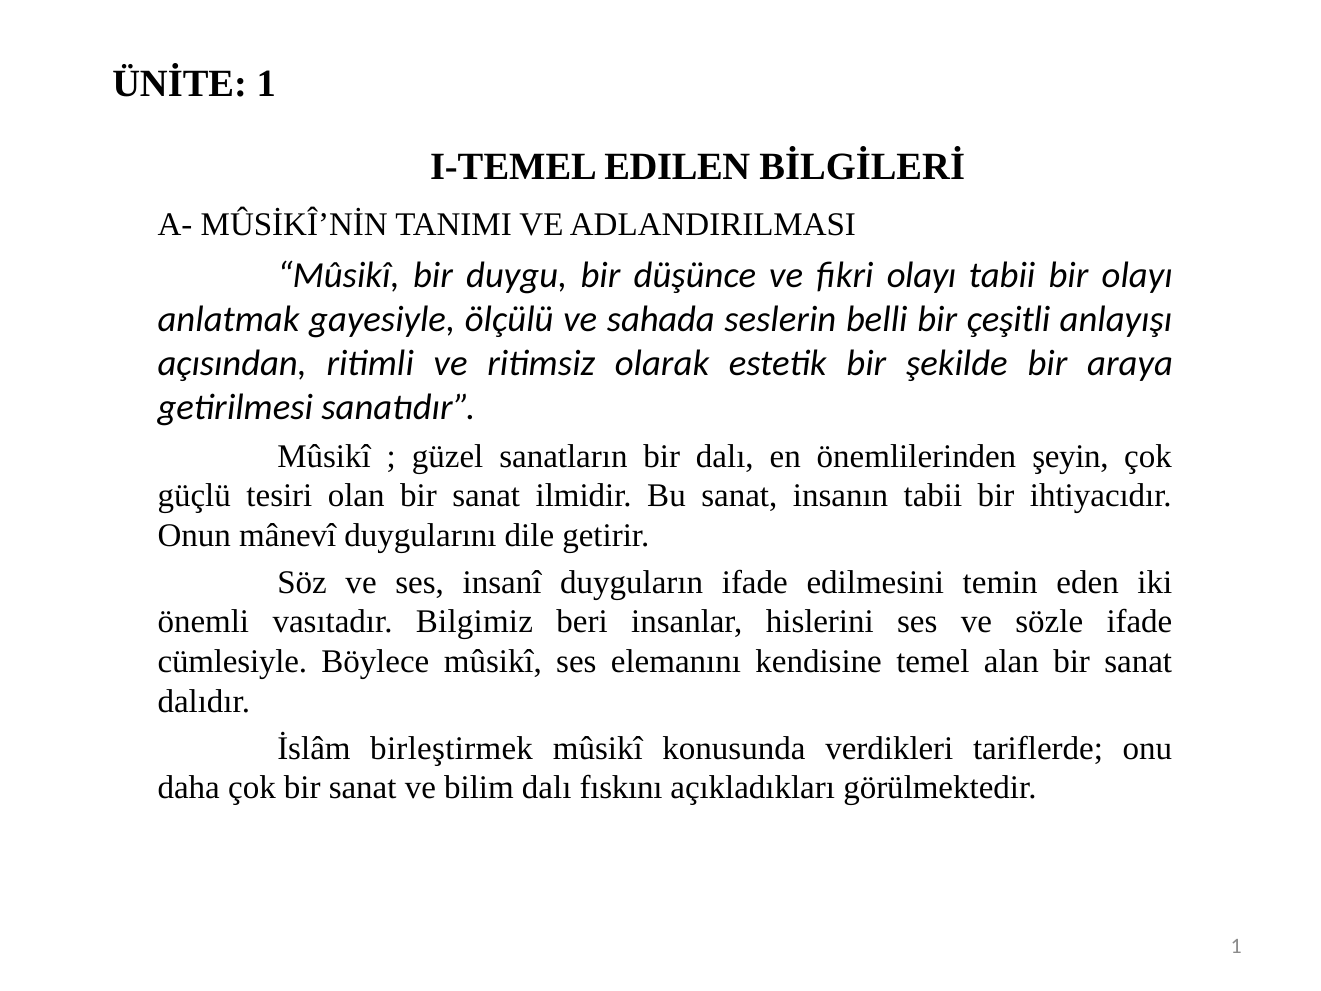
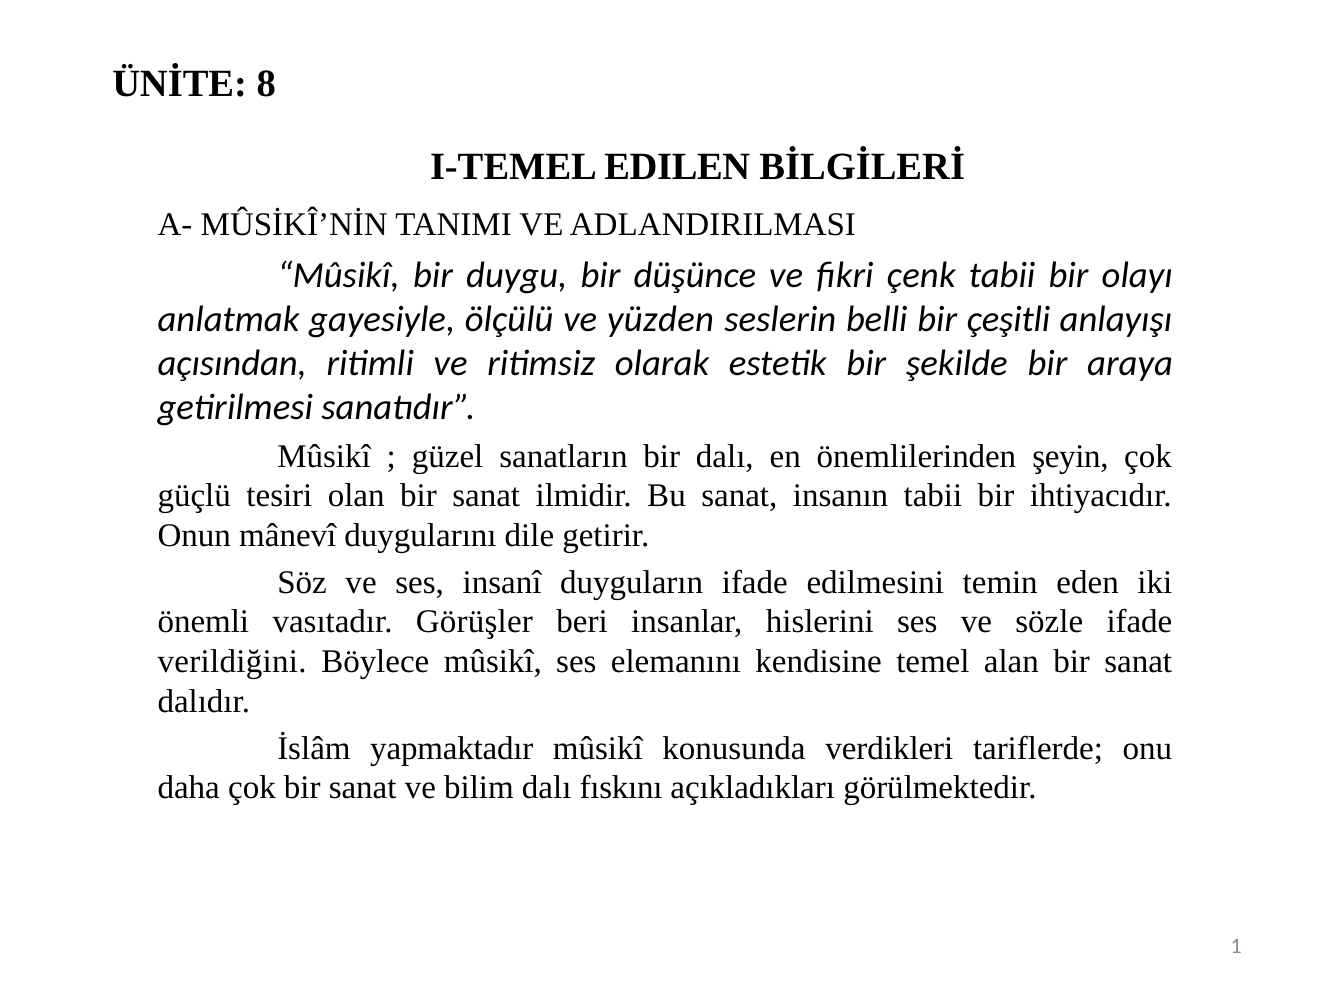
ÜNİTE 1: 1 -> 8 (266, 84)
fikri olayı: olayı -> çenk (921, 275)
sahada: sahada -> yüzden (661, 319)
Bilgimiz: Bilgimiz -> Görüşler (474, 622)
cümlesiyle: cümlesiyle -> verildiğini (232, 662)
birleştirmek: birleştirmek -> yapmaktadır (452, 748)
